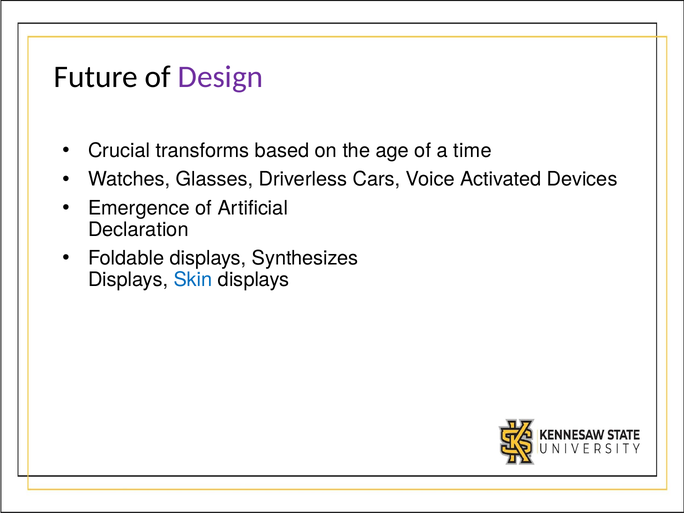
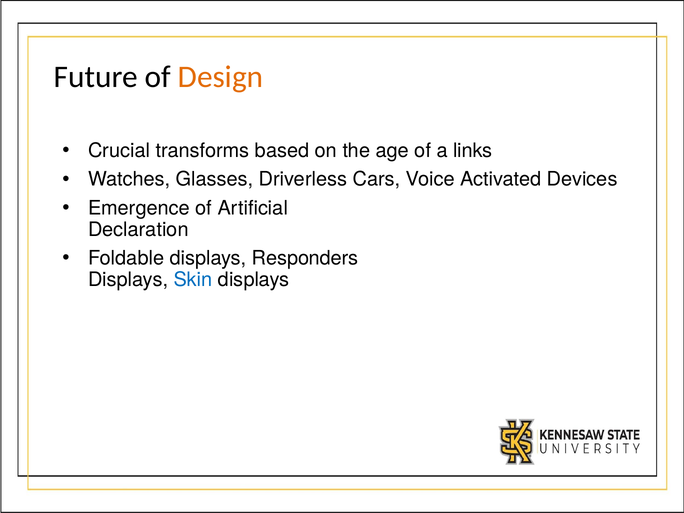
Design colour: purple -> orange (221, 77)
time: time -> links (473, 151)
Synthesizes: Synthesizes -> Responders (305, 258)
